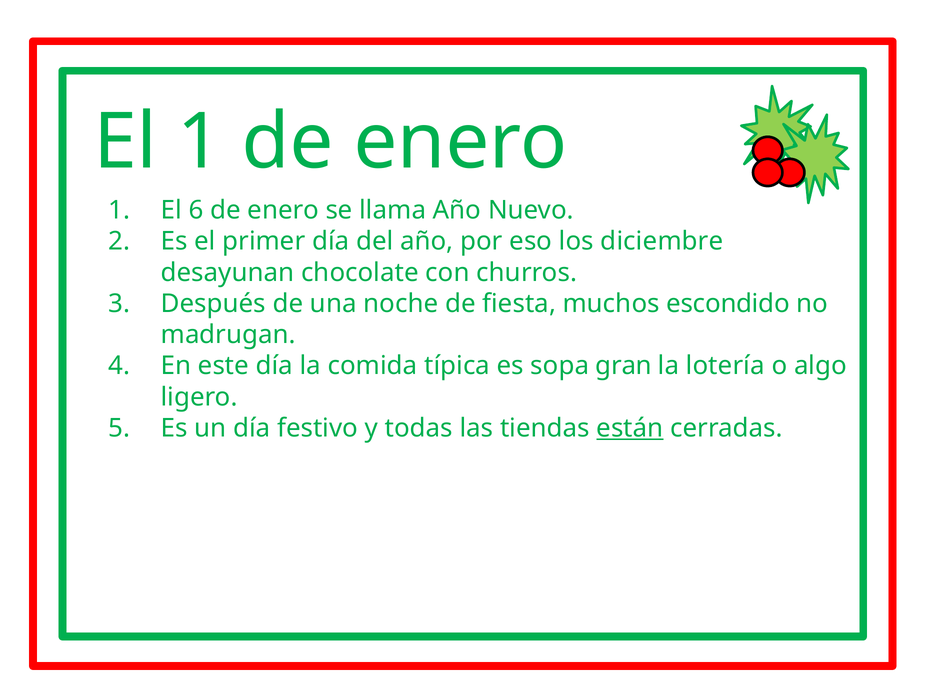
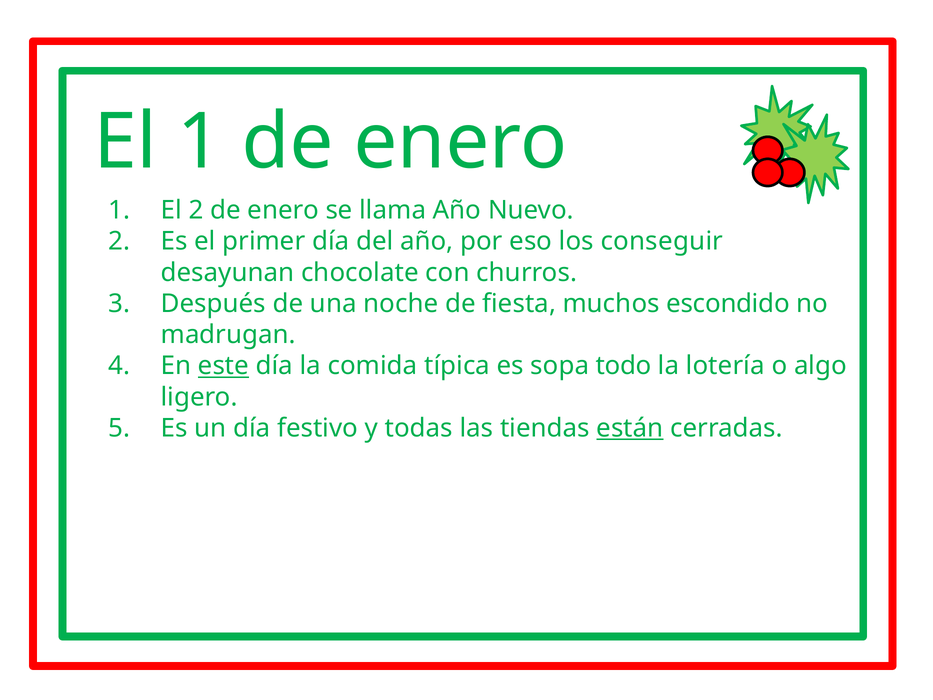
El 6: 6 -> 2 (196, 210)
diciembre: diciembre -> conseguir (662, 241)
este underline: none -> present (223, 366)
gran: gran -> todo (624, 366)
